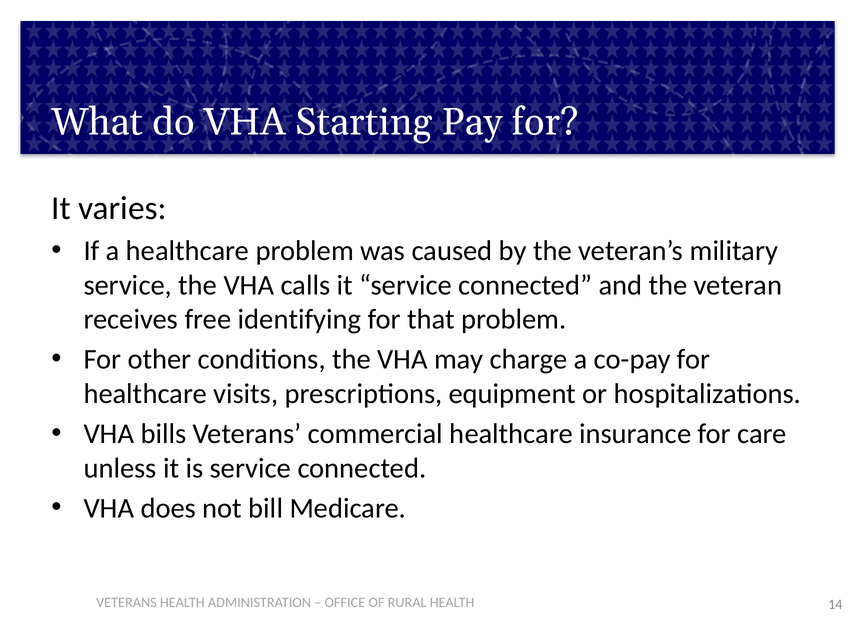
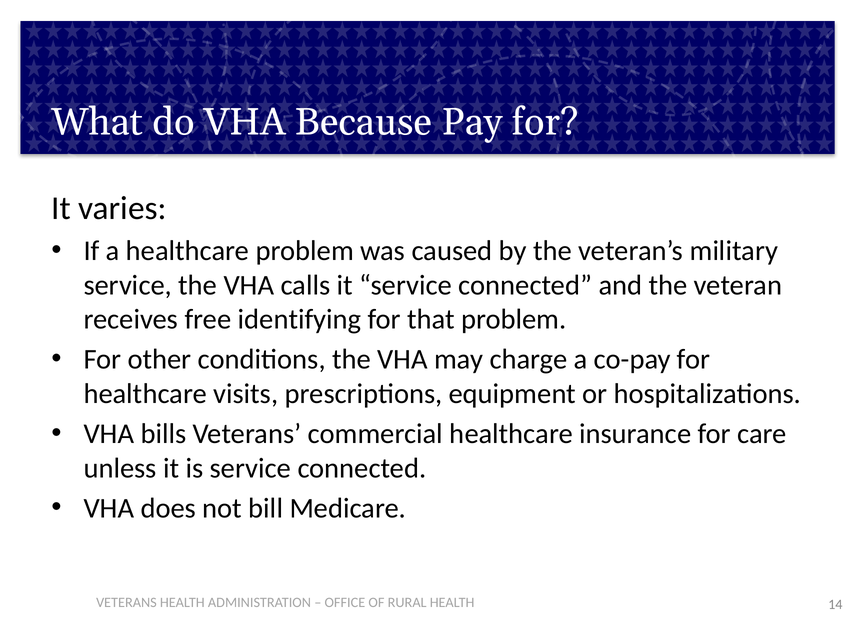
Starting: Starting -> Because (364, 122)
